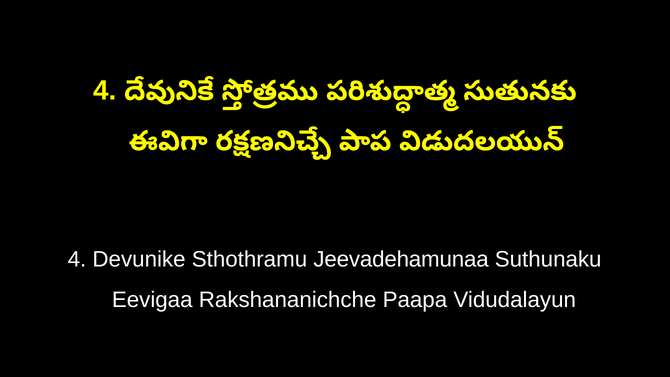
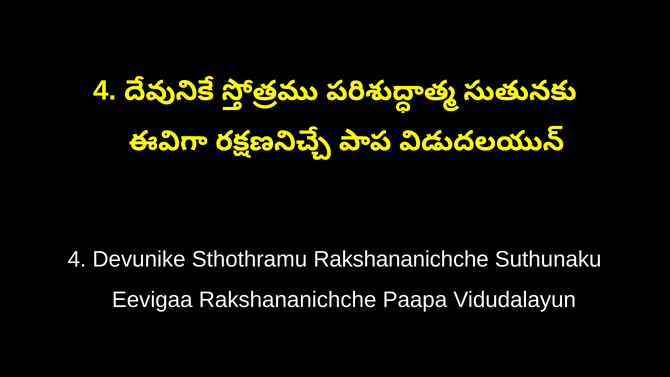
Sthothramu Jeevadehamunaa: Jeevadehamunaa -> Rakshananichche (401, 259)
